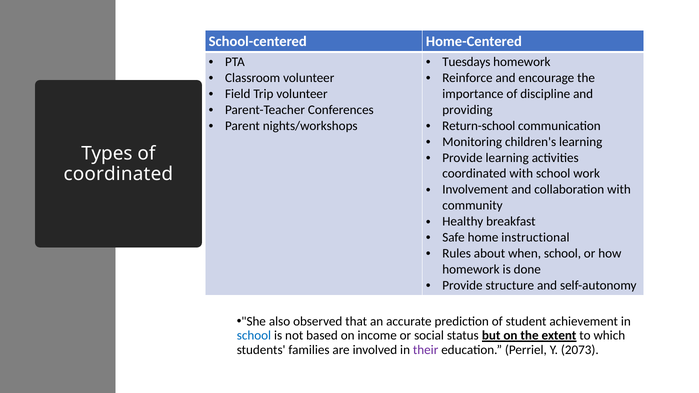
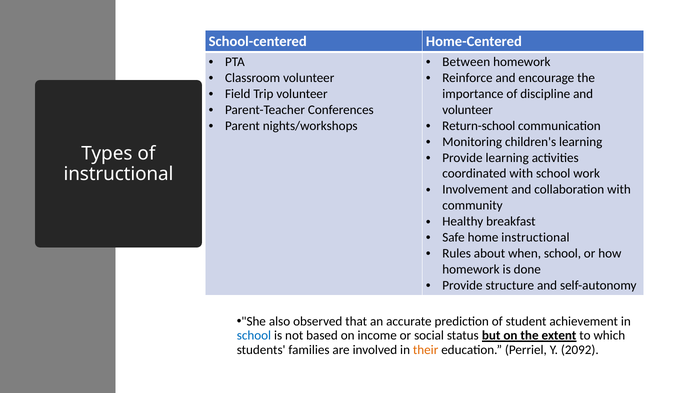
Tuesdays: Tuesdays -> Between (466, 62)
providing: providing -> volunteer (468, 110)
coordinated: coordinated -> instructional (118, 174)
their colour: purple -> orange (426, 350)
2073: 2073 -> 2092 (580, 350)
